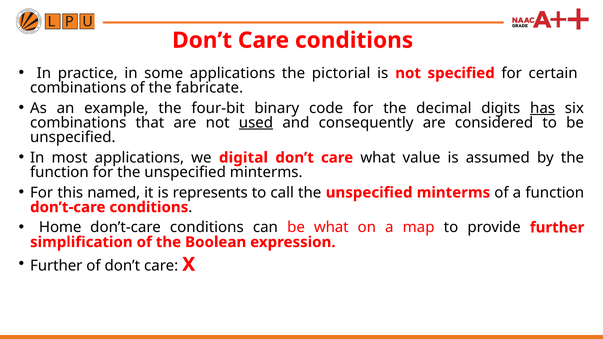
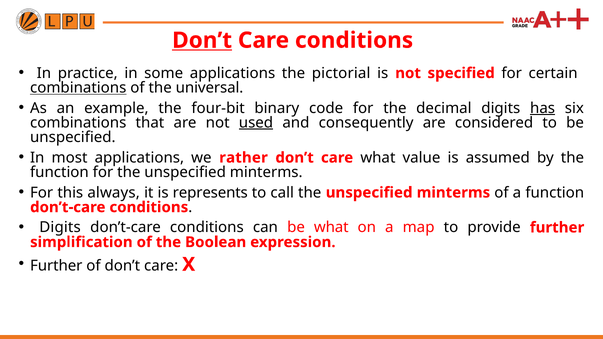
Don’t underline: none -> present (202, 40)
combinations underline: none -> present (78, 88)
fabricate: fabricate -> universal (210, 88)
digital: digital -> rather (243, 158)
named: named -> always (114, 193)
Home: Home -> Digits (60, 228)
